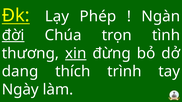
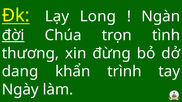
Phép: Phép -> Long (98, 16)
xin underline: present -> none (76, 53)
thích: thích -> khẩn (73, 72)
